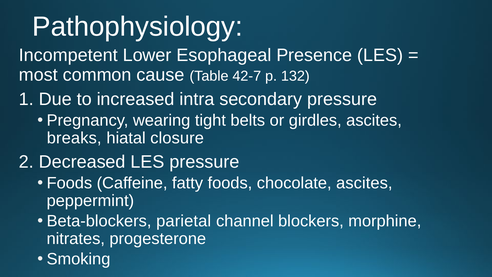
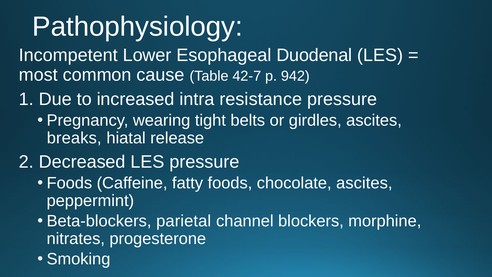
Presence: Presence -> Duodenal (314, 55)
132: 132 -> 942 (295, 76)
secondary: secondary -> resistance (261, 99)
closure: closure -> release (177, 138)
